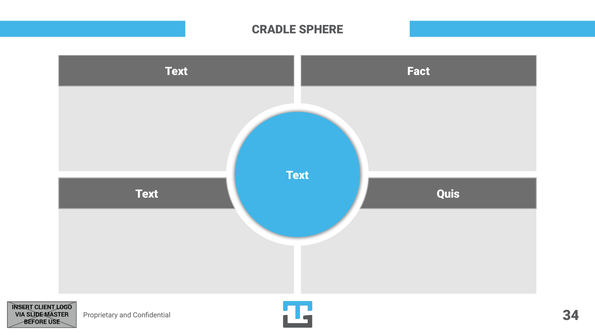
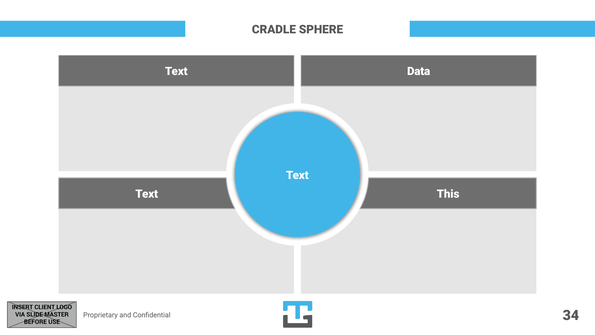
Fact: Fact -> Data (419, 71)
Quis: Quis -> This (448, 194)
